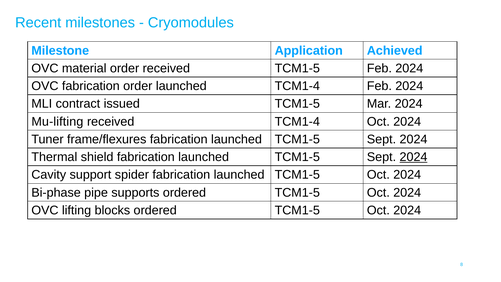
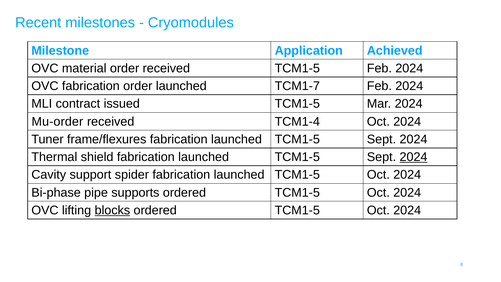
launched TCM1-4: TCM1-4 -> TCM1-7 (297, 86)
Mu-lifting: Mu-lifting -> Mu-order (57, 121)
blocks underline: none -> present (112, 210)
